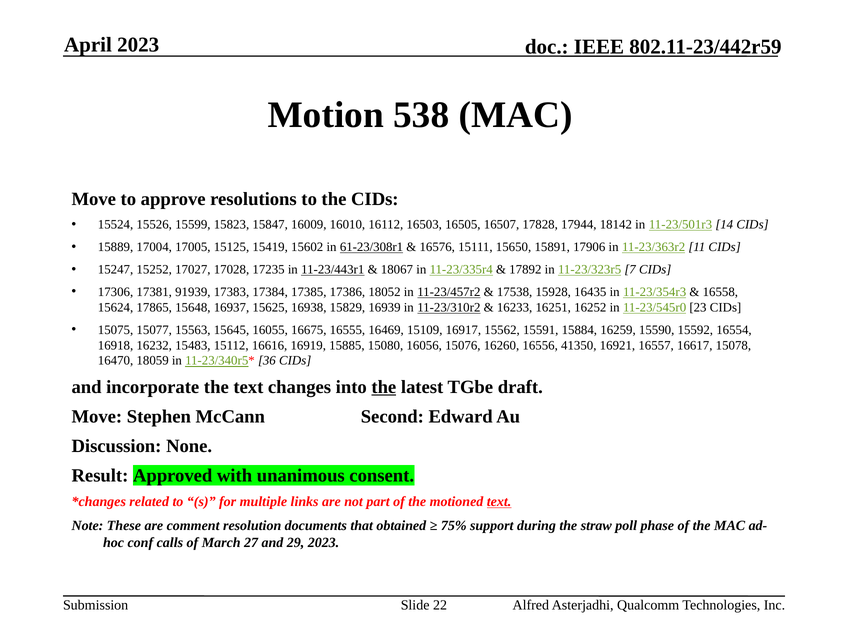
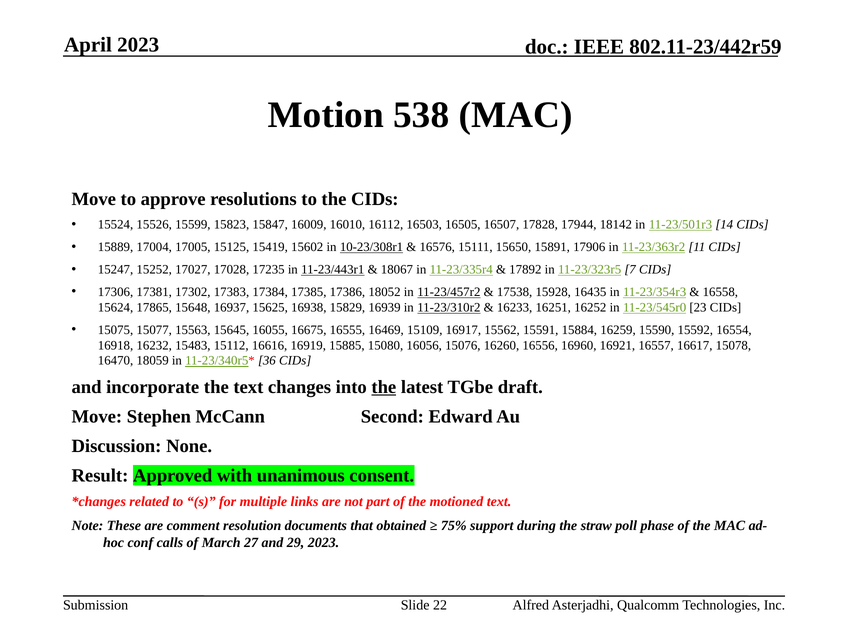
61-23/308r1: 61-23/308r1 -> 10-23/308r1 (372, 247)
91939: 91939 -> 17302 (193, 292)
41350: 41350 -> 16960 (579, 345)
text underline: present -> none (499, 502)
